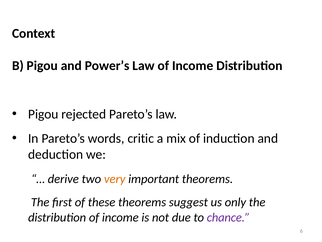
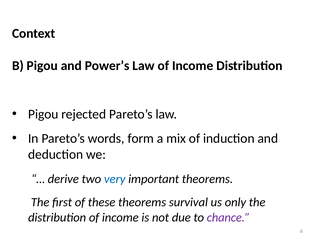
critic: critic -> form (141, 138)
very colour: orange -> blue (115, 179)
suggest: suggest -> survival (188, 202)
